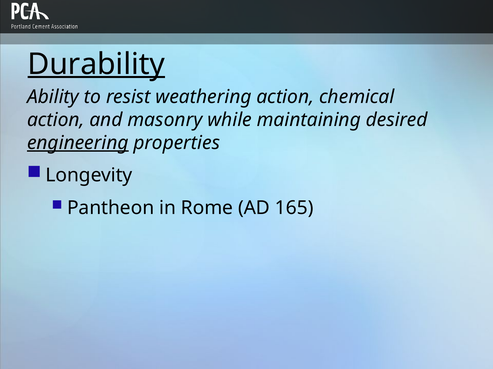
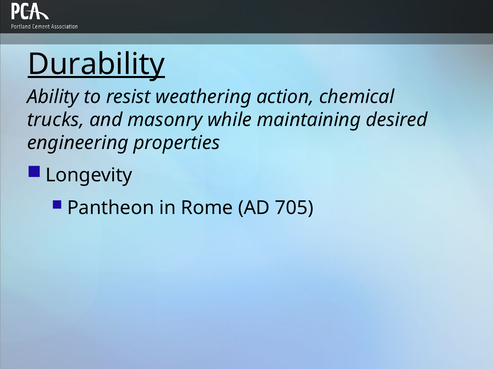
action: action -> trucks (56, 120)
engineering underline: present -> none (78, 143)
165: 165 -> 705 (294, 208)
